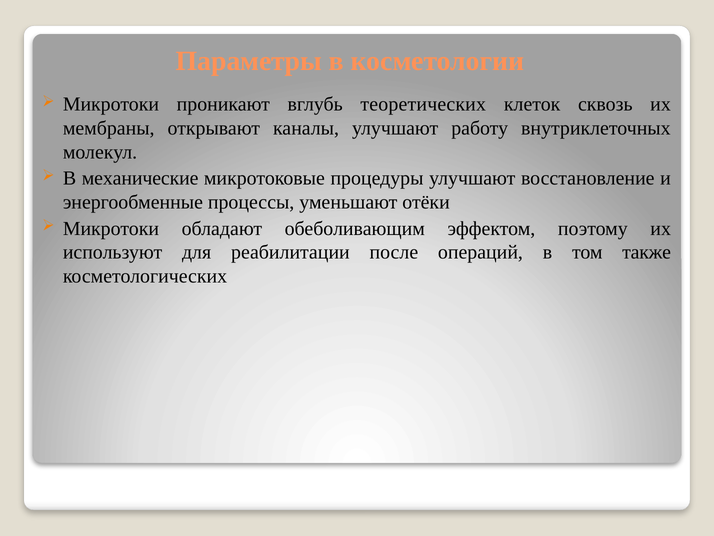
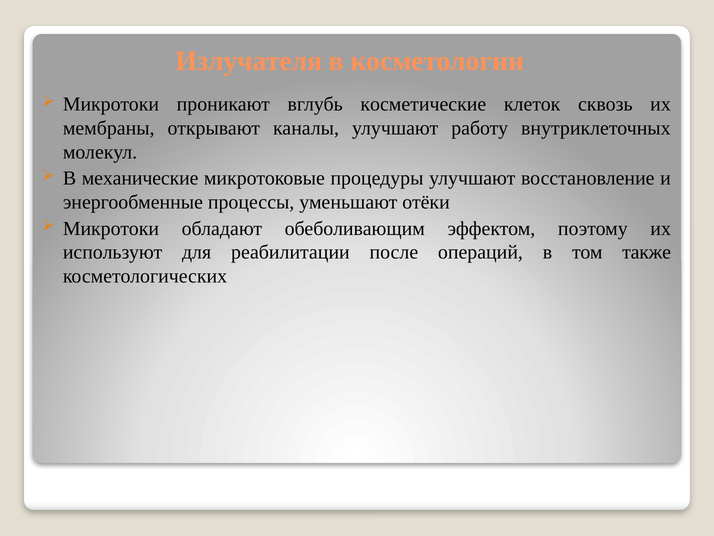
Параметры: Параметры -> Излучателя (249, 61)
теоретических: теоретических -> косметические (423, 104)
